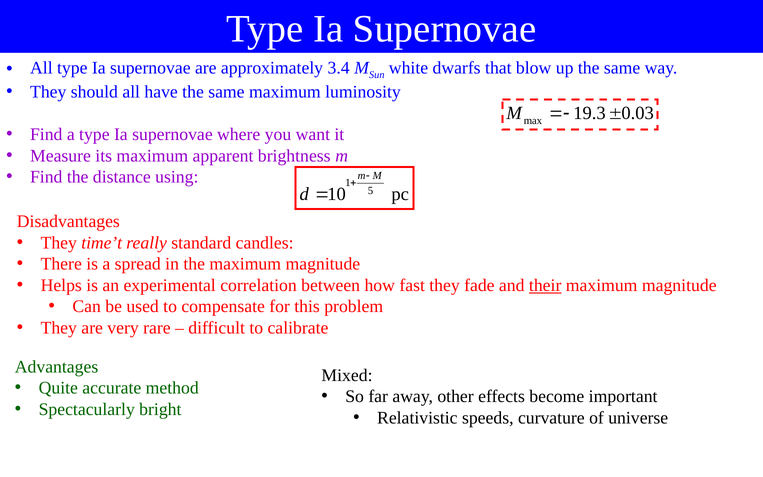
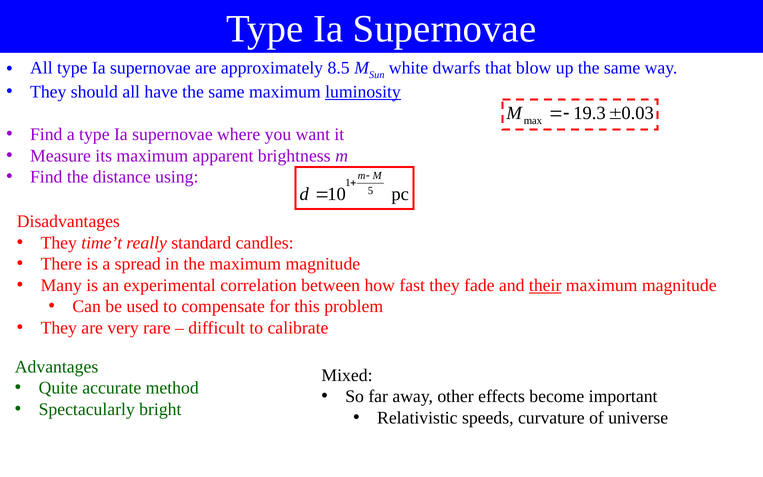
3.4: 3.4 -> 8.5 (339, 68)
luminosity underline: none -> present (363, 92)
Helps: Helps -> Many (61, 285)
